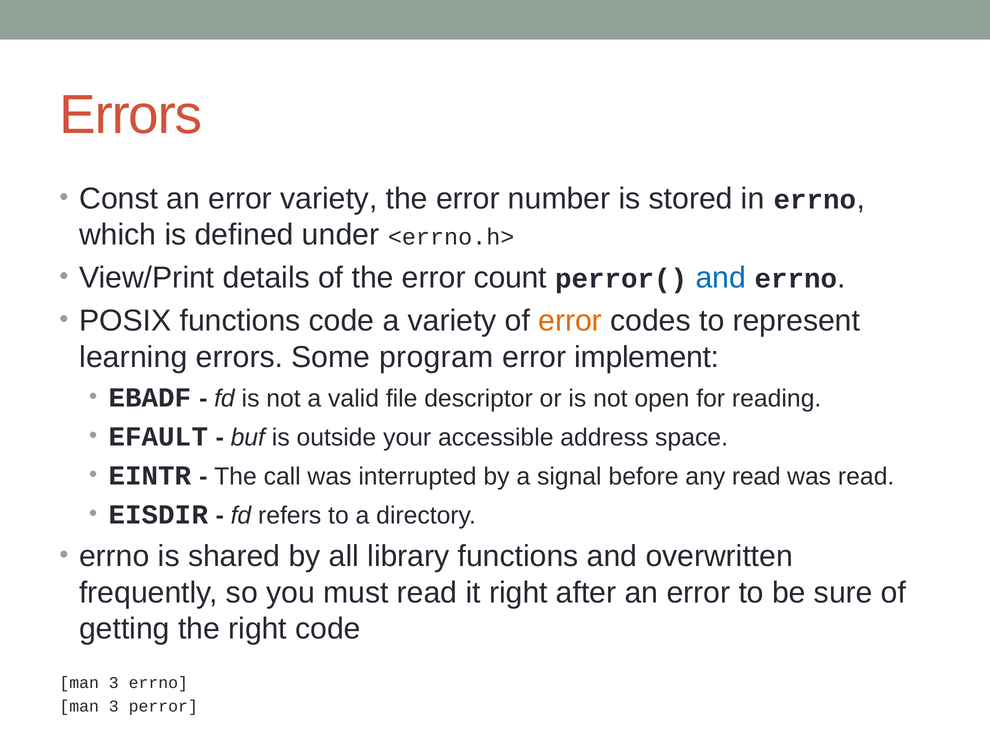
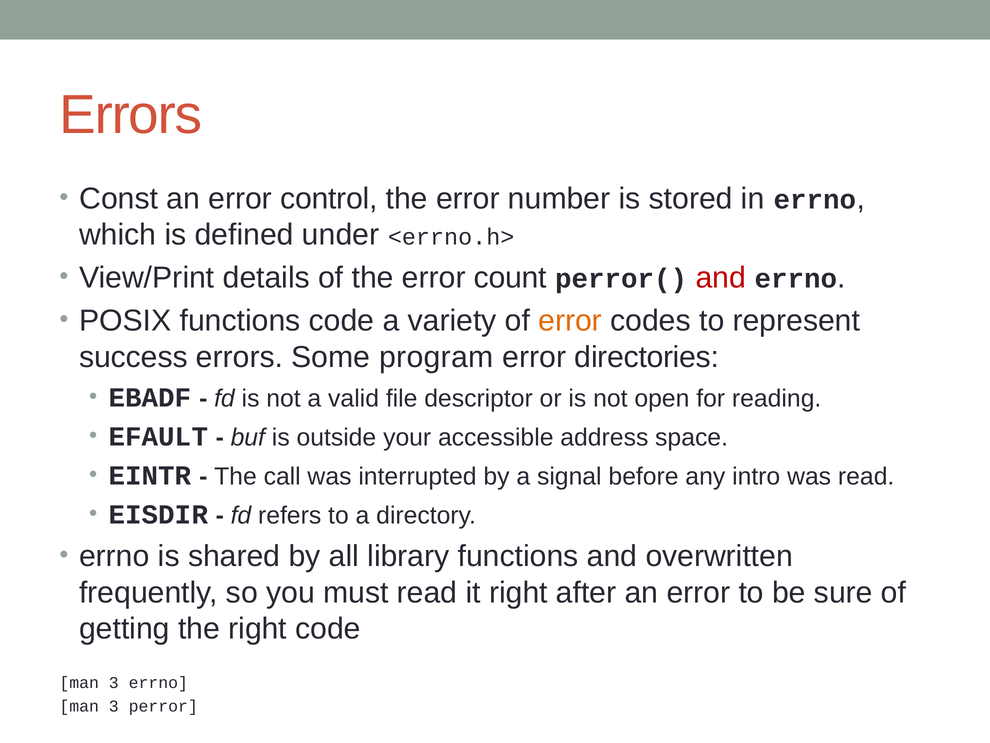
error variety: variety -> control (329, 198)
and colour: blue -> red (721, 278)
learning: learning -> success (133, 357)
implement: implement -> directories (647, 357)
any read: read -> intro (756, 476)
